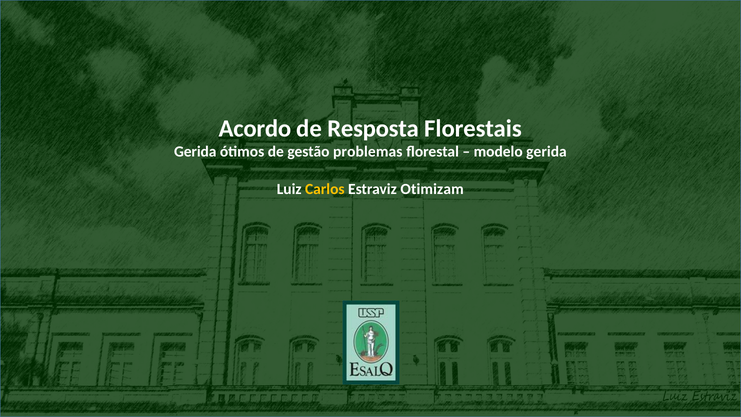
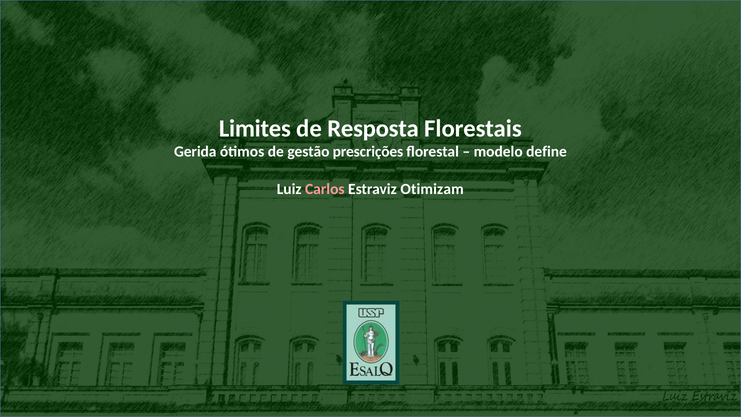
Acordo: Acordo -> Limites (255, 128)
problemas: problemas -> prescrições (368, 152)
modelo gerida: gerida -> define (546, 152)
Carlos colour: yellow -> pink (325, 189)
